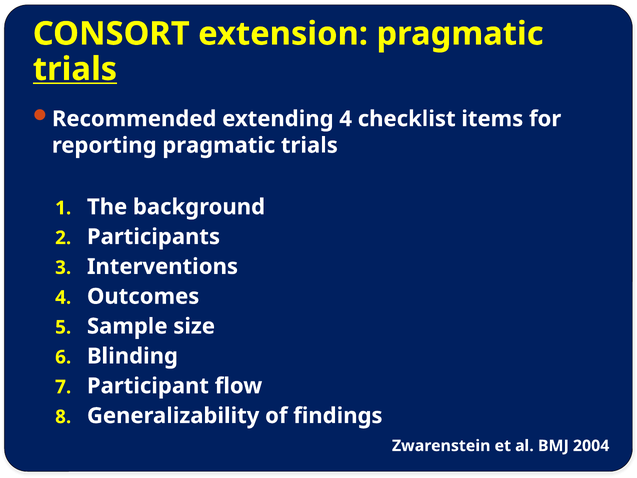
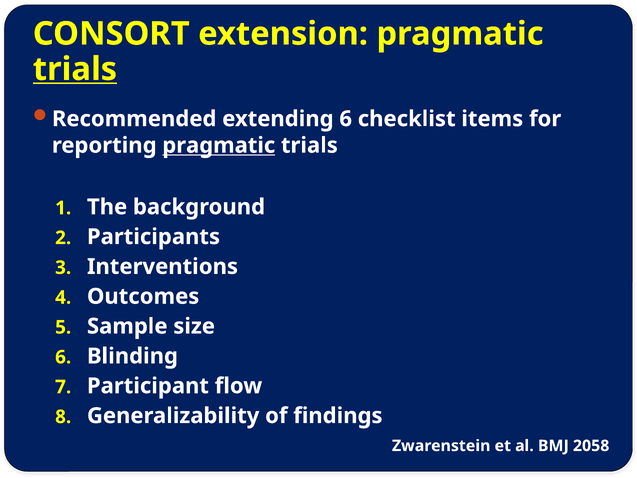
extending 4: 4 -> 6 (346, 119)
pragmatic underline: none -> present (219, 145)
2004: 2004 -> 2058 (591, 446)
